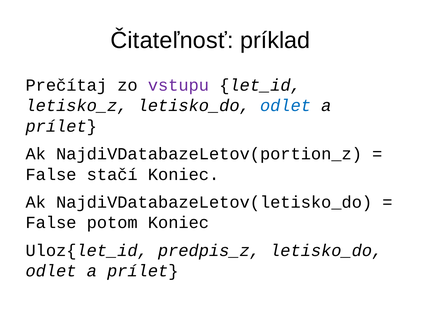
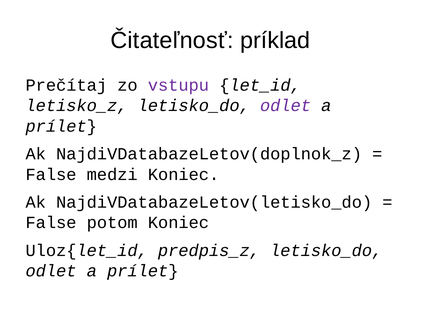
odlet colour: blue -> purple (285, 106)
NajdiVDatabazeLetov(portion_z: NajdiVDatabazeLetov(portion_z -> NajdiVDatabazeLetov(doplnok_z (209, 154)
stačí: stačí -> medzi (112, 174)
